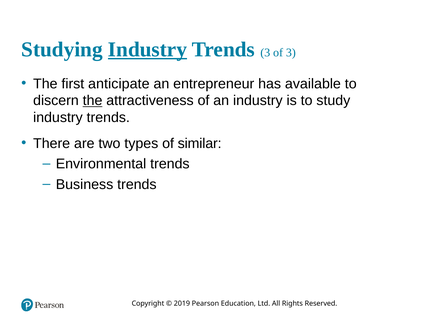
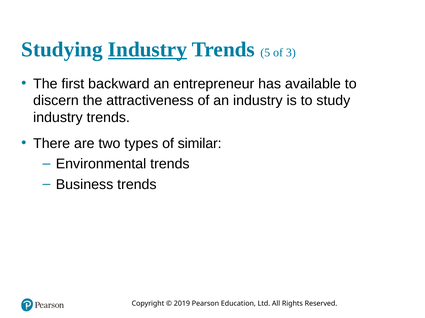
Trends 3: 3 -> 5 (265, 53)
anticipate: anticipate -> backward (119, 84)
the underline: present -> none (93, 101)
